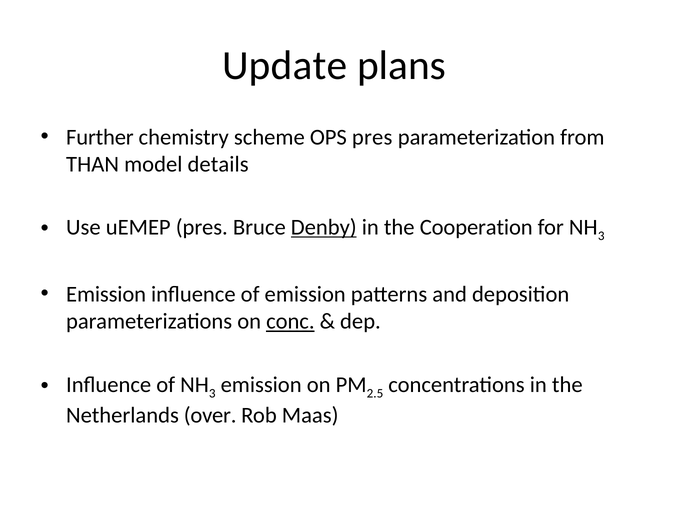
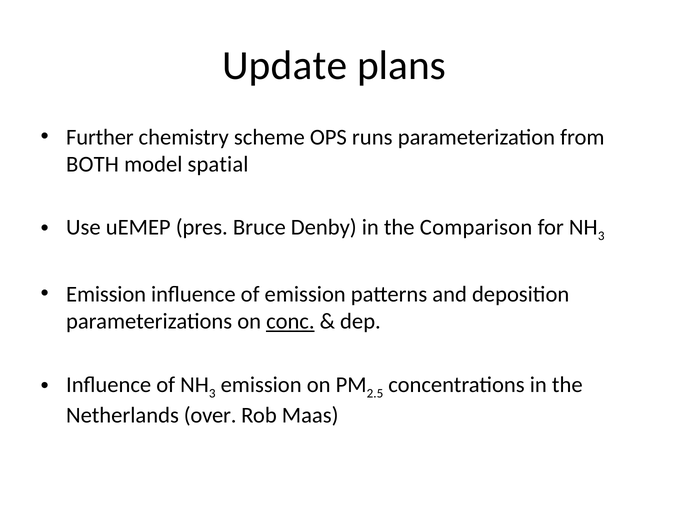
OPS pres: pres -> runs (372, 137)
THAN: THAN -> BOTH (93, 164)
details: details -> spatial (218, 164)
Denby underline: present -> none (324, 228)
Cooperation: Cooperation -> Comparison (476, 228)
